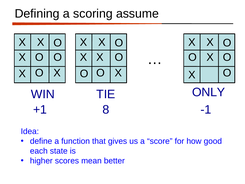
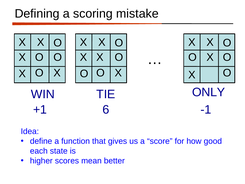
assume: assume -> mistake (137, 14)
8: 8 -> 6 (106, 109)
